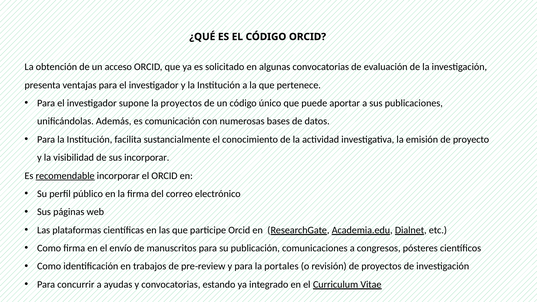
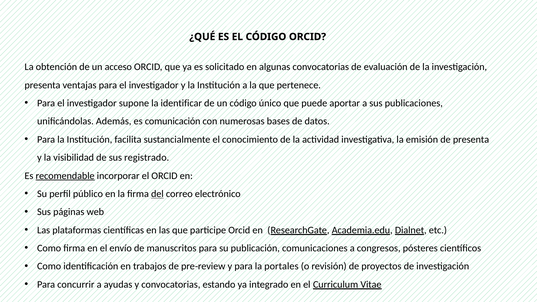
la proyectos: proyectos -> identificar (181, 103)
de proyecto: proyecto -> presenta (471, 139)
sus incorporar: incorporar -> registrado (147, 158)
del underline: none -> present (157, 194)
